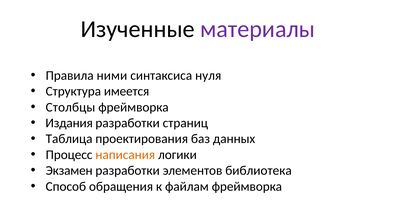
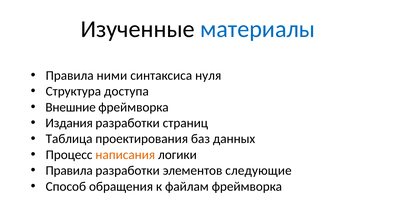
материалы colour: purple -> blue (258, 29)
имеется: имеется -> доступа (126, 91)
Столбцы: Столбцы -> Внешние (71, 107)
Экзамен: Экзамен -> Правила (69, 170)
библиотека: библиотека -> следующие (258, 170)
